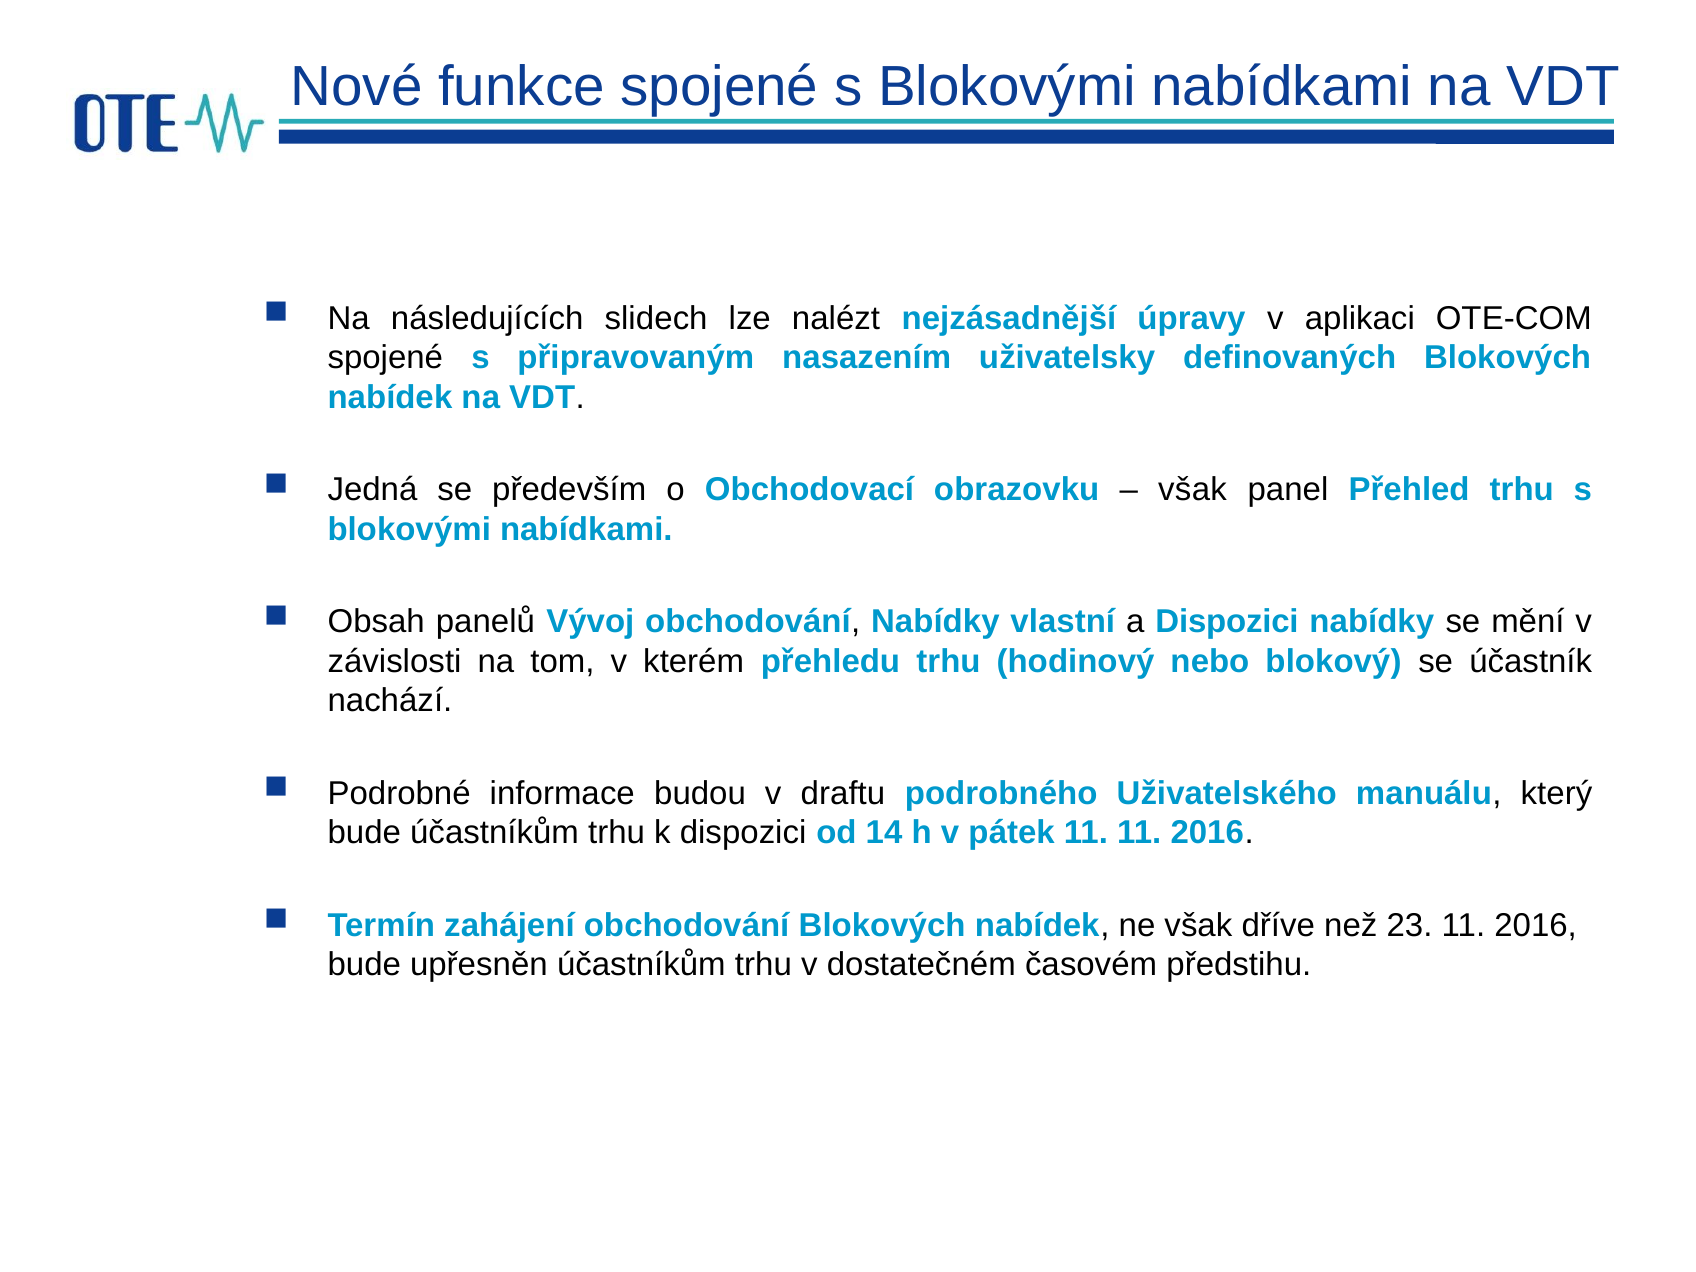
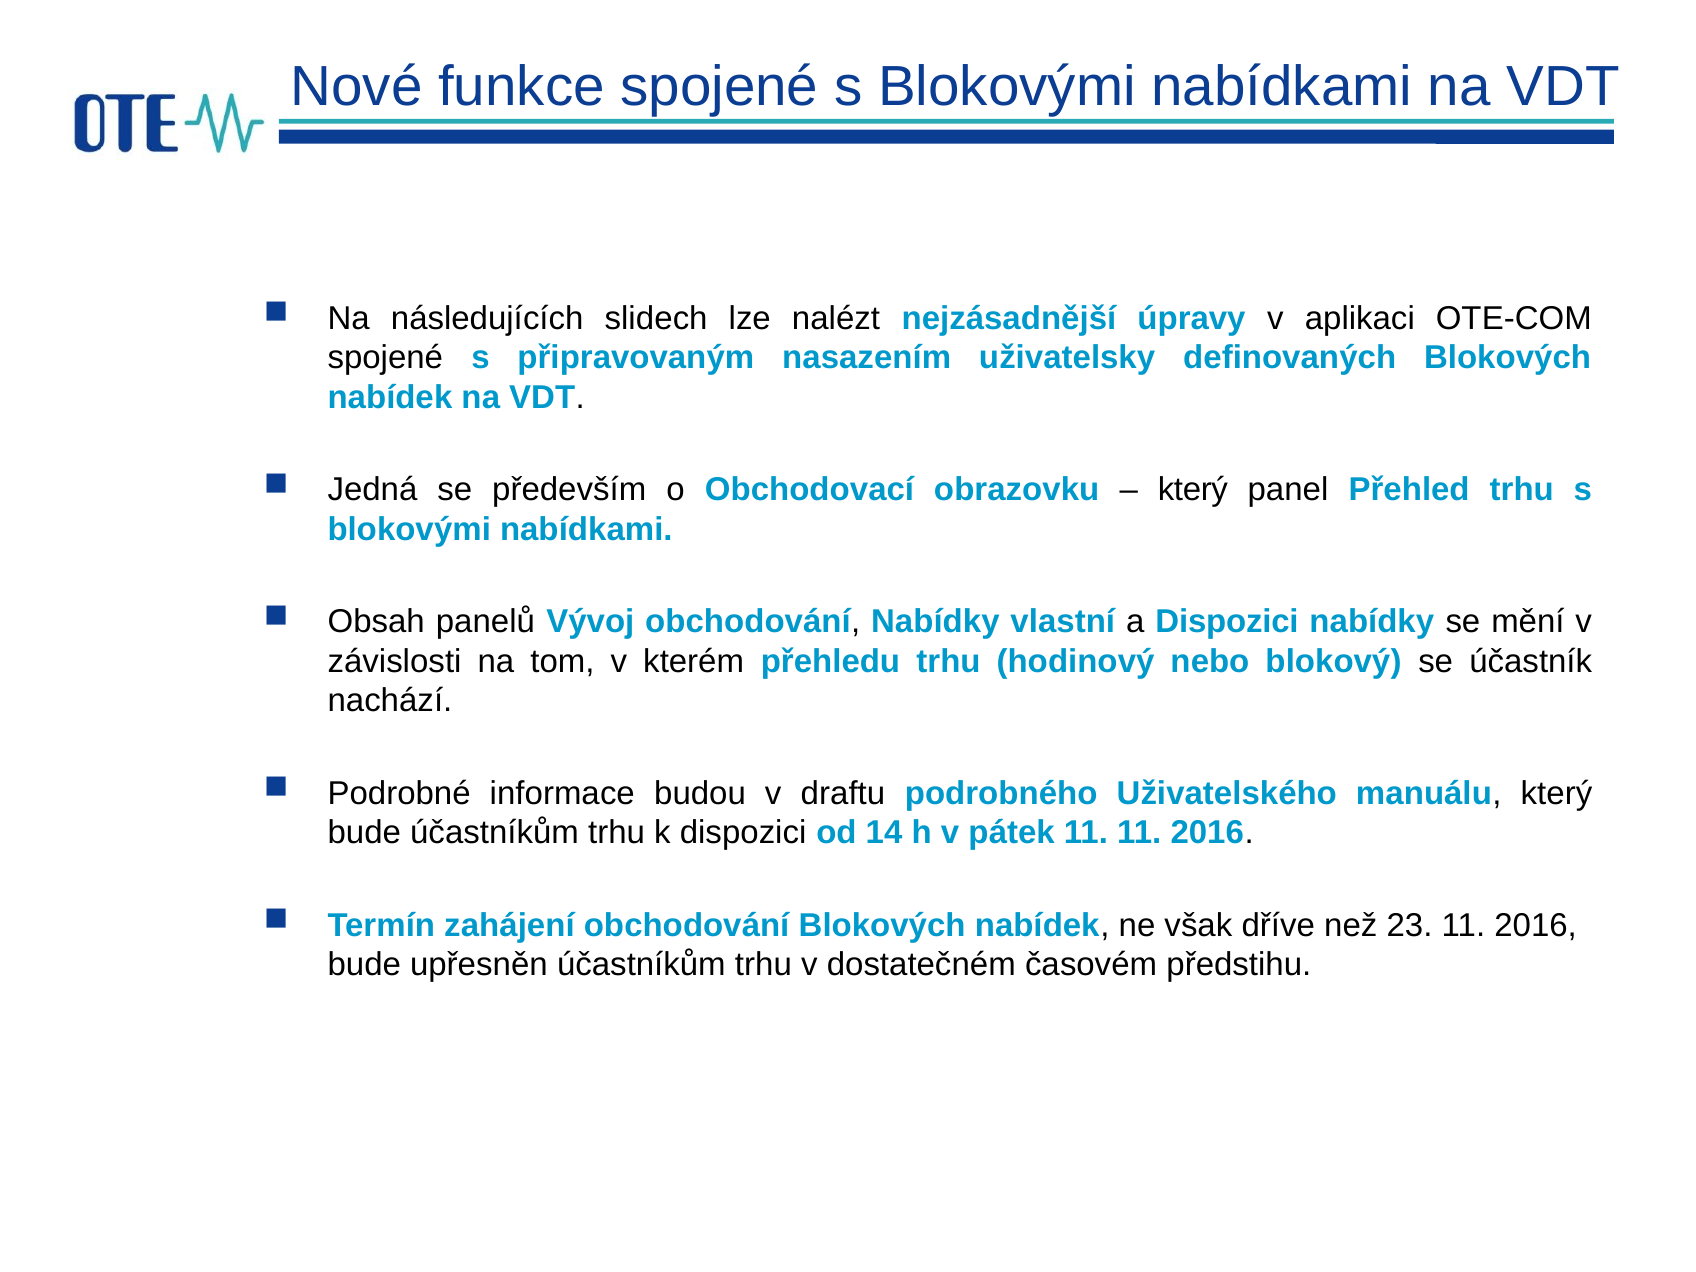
však: však -> který (1193, 490)
